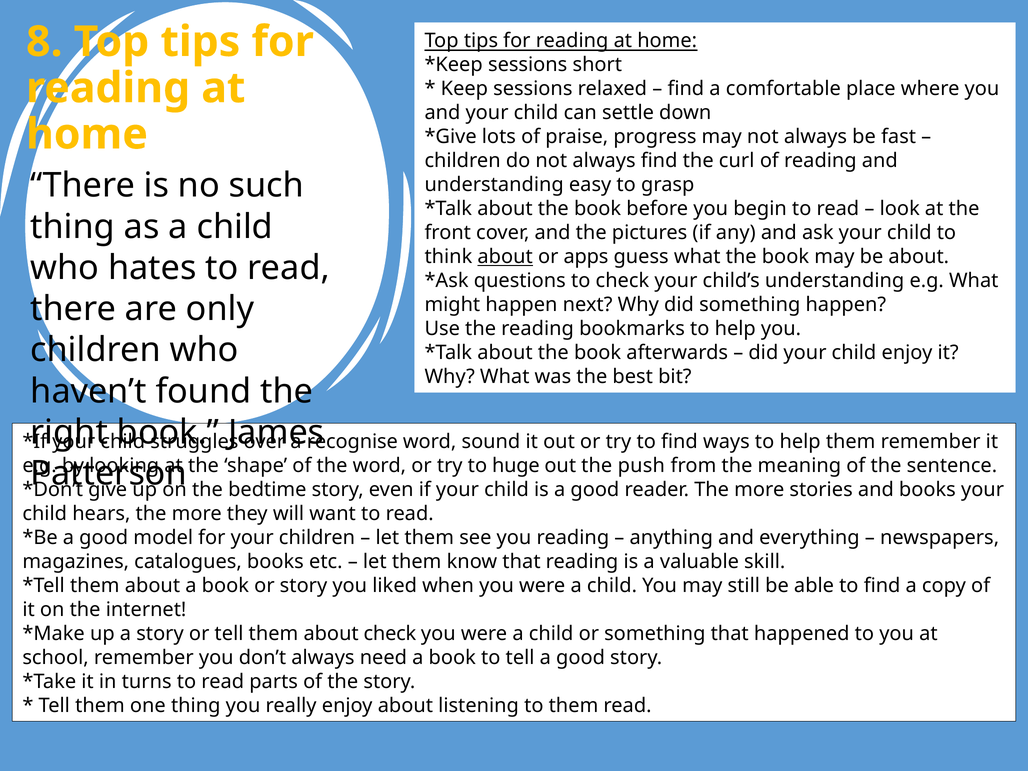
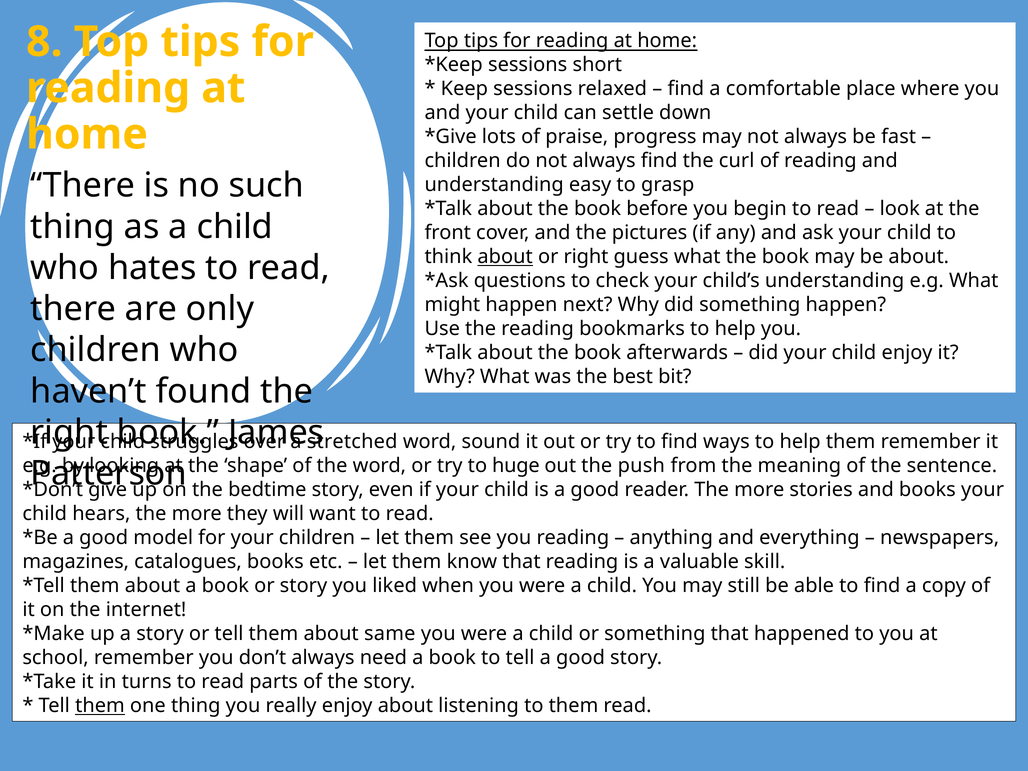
or apps: apps -> right (586, 257)
recognise: recognise -> stretched (352, 442)
about check: check -> same (390, 634)
them underline: none -> present (100, 706)
